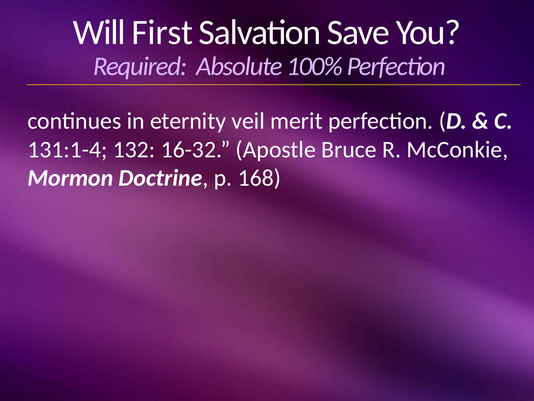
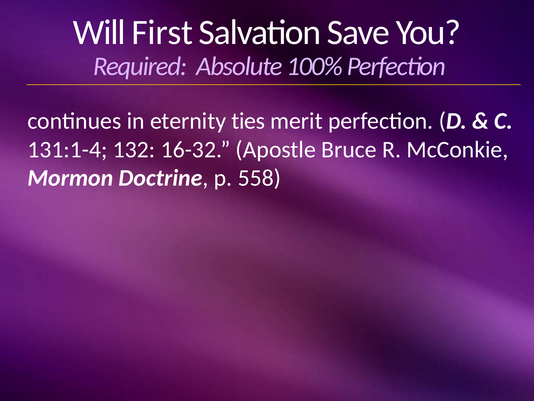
veil: veil -> ties (248, 121)
168: 168 -> 558 (259, 178)
